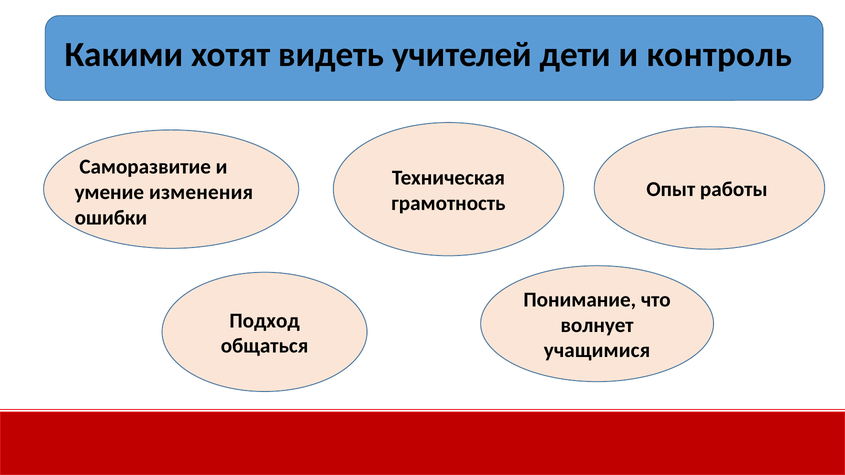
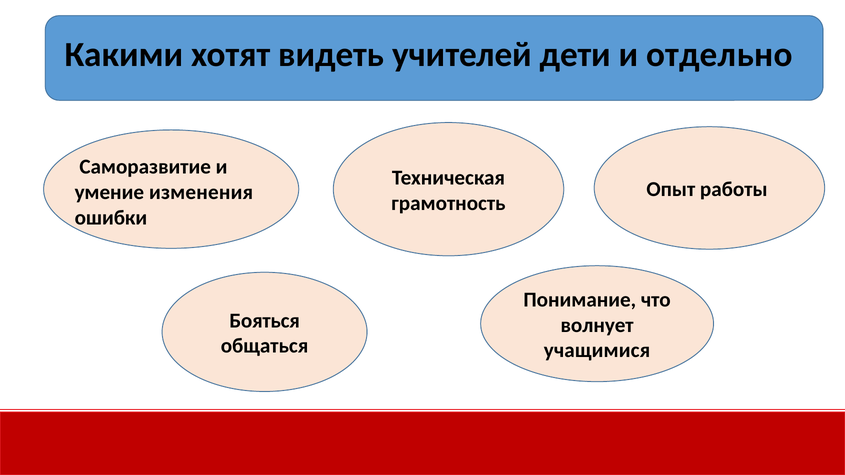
контроль: контроль -> отдельно (719, 55)
Подход: Подход -> Бояться (265, 321)
